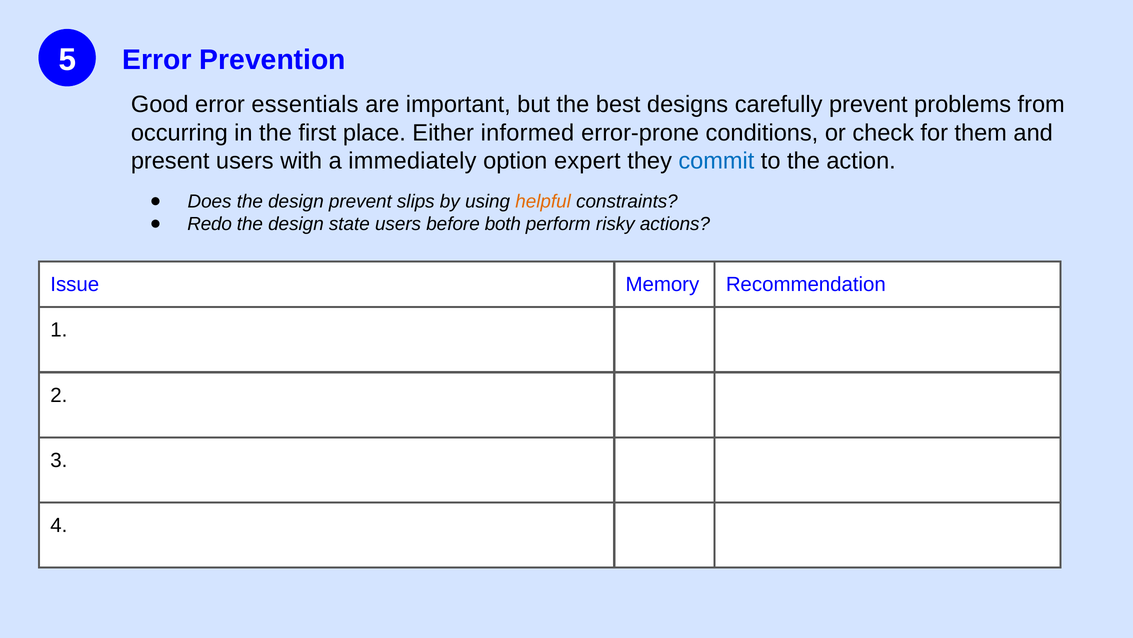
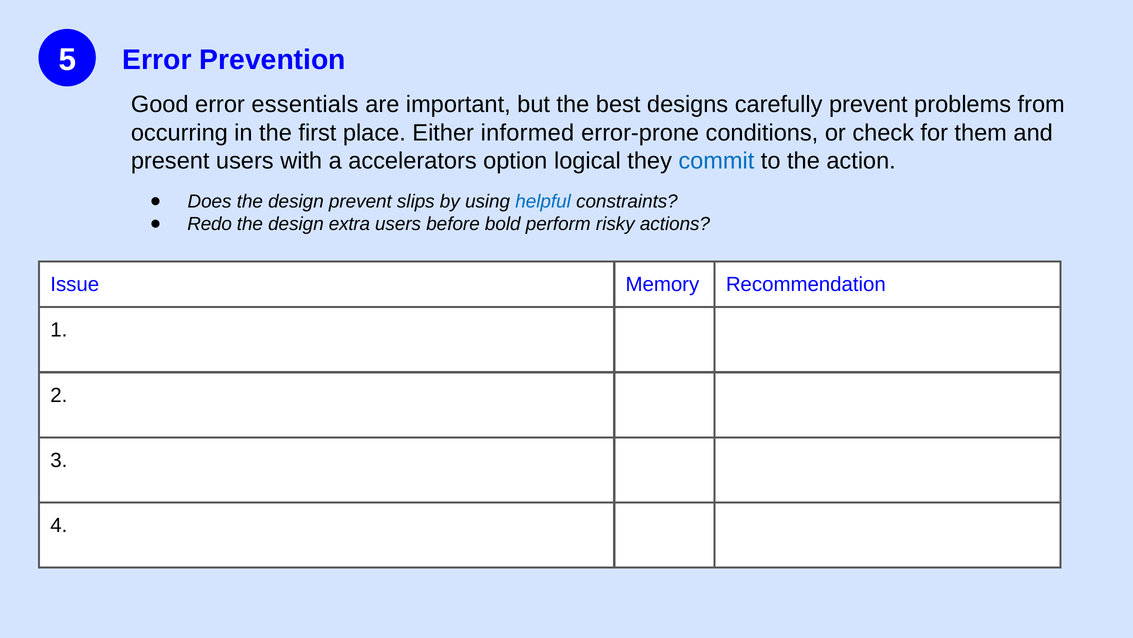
immediately: immediately -> accelerators (412, 161)
expert: expert -> logical (587, 161)
helpful colour: orange -> blue (543, 201)
design state: state -> extra (349, 224)
both: both -> bold (503, 224)
